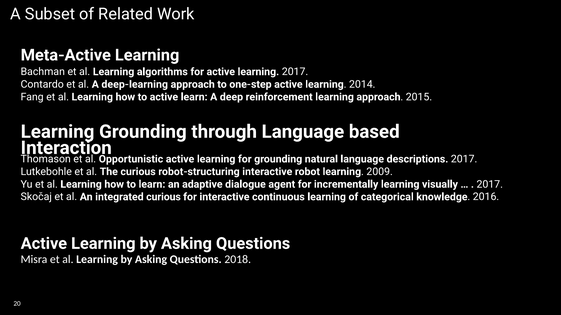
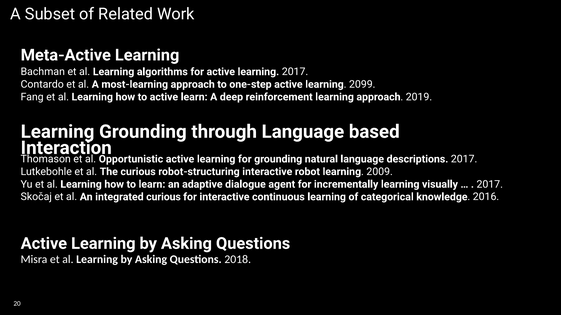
deep-learning: deep-learning -> most-learning (135, 84)
2014: 2014 -> 2099 (362, 84)
2015: 2015 -> 2019 (419, 97)
